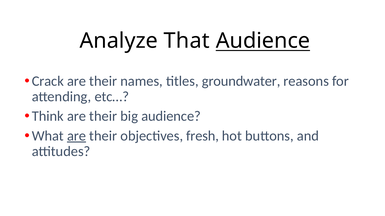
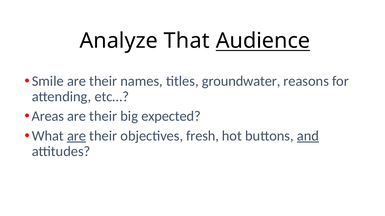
Crack: Crack -> Smile (48, 81)
Think: Think -> Areas (48, 117)
big audience: audience -> expected (171, 117)
and underline: none -> present (308, 136)
